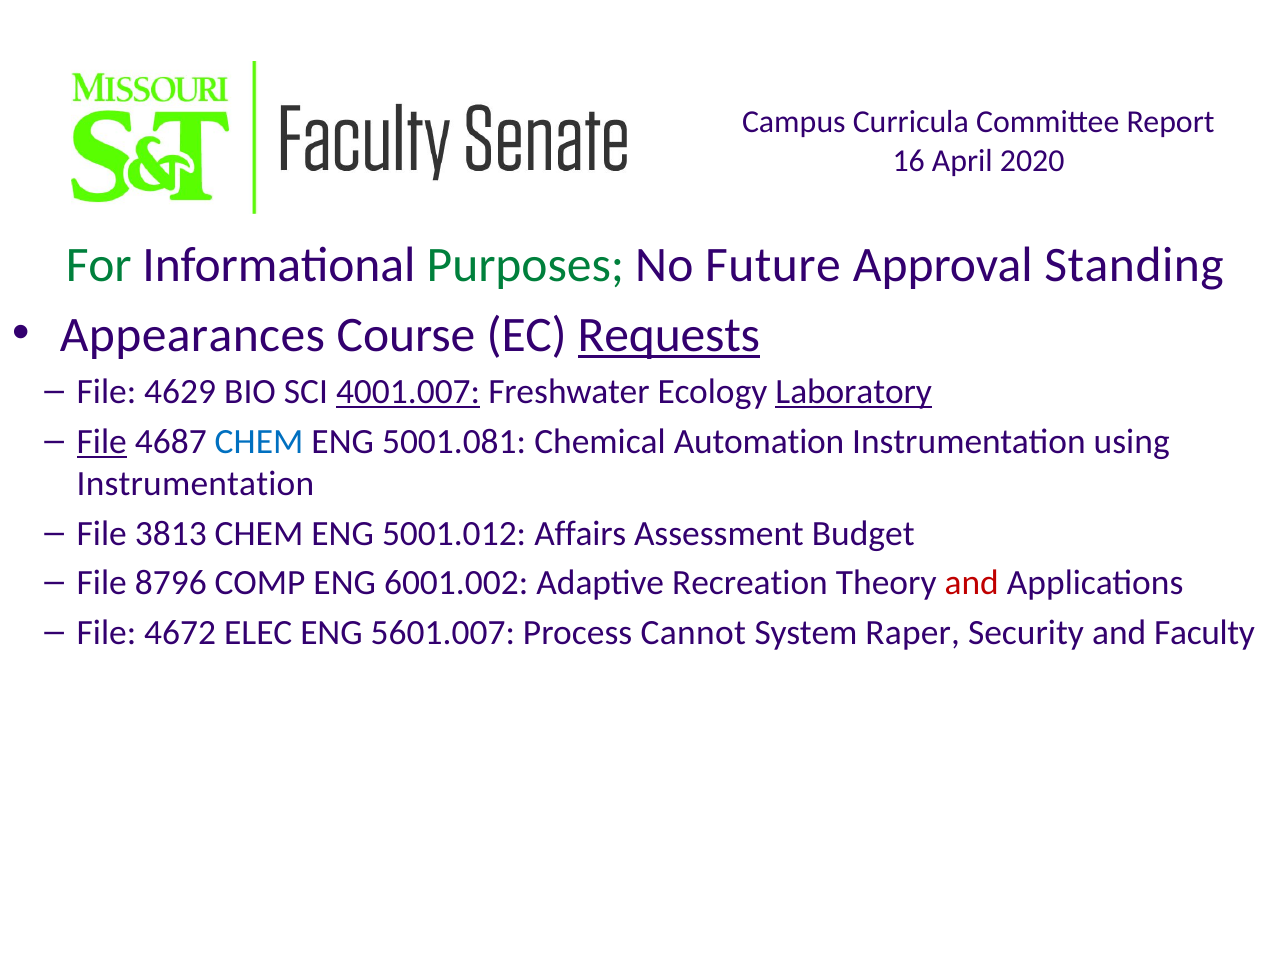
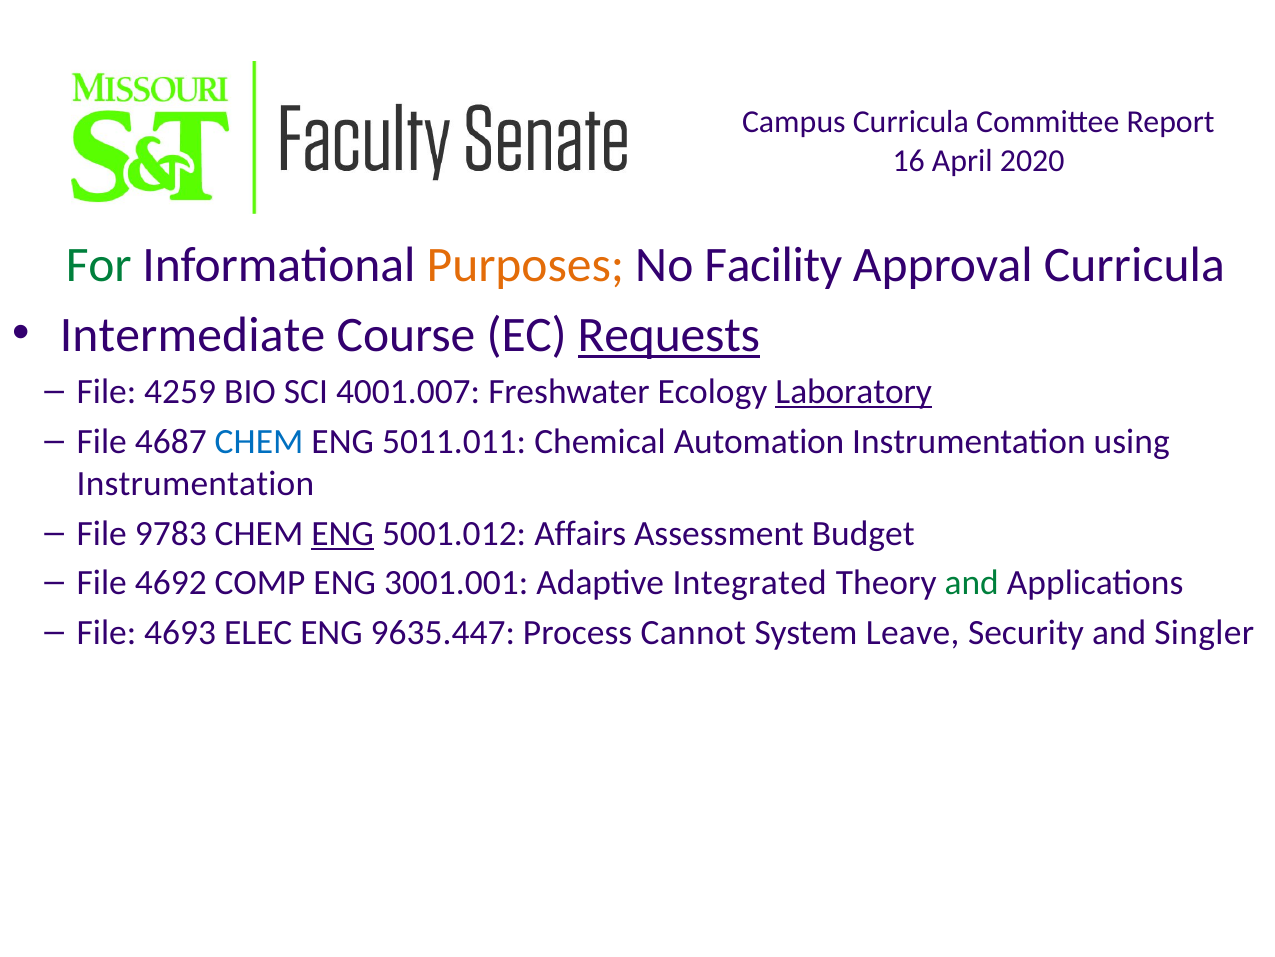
Purposes colour: green -> orange (525, 265)
Future: Future -> Facility (773, 265)
Approval Standing: Standing -> Curricula (1134, 265)
Appearances: Appearances -> Intermediate (193, 334)
4629: 4629 -> 4259 (180, 392)
4001.007 underline: present -> none (408, 392)
File underline: present -> none (102, 441)
5001.081: 5001.081 -> 5011.011 (454, 441)
3813: 3813 -> 9783 (171, 533)
ENG underline: none -> present (343, 533)
8796: 8796 -> 4692 (171, 583)
6001.002: 6001.002 -> 3001.001 (456, 583)
Recreation: Recreation -> Integrated (750, 583)
and colour: red -> green (972, 583)
4672: 4672 -> 4693 (180, 632)
5601.007: 5601.007 -> 9635.447 (443, 632)
Raper: Raper -> Leave (913, 632)
Faculty: Faculty -> Singler (1204, 632)
